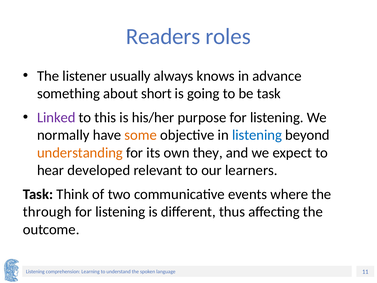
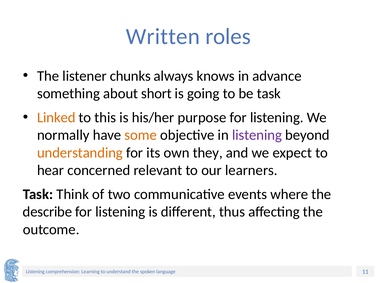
Readers: Readers -> Written (163, 36)
usually: usually -> chunks (130, 76)
Linked colour: purple -> orange (56, 117)
listening colour: blue -> purple (257, 135)
developed: developed -> concerned (99, 170)
through: through -> describe (47, 212)
